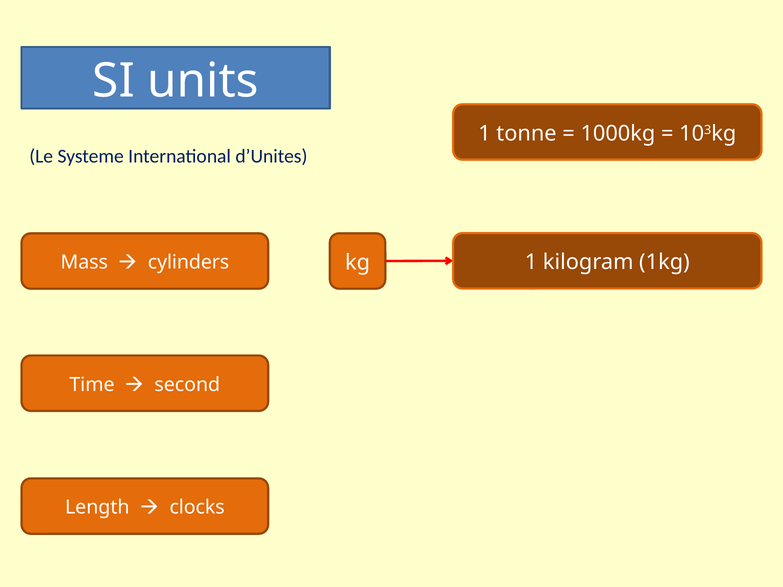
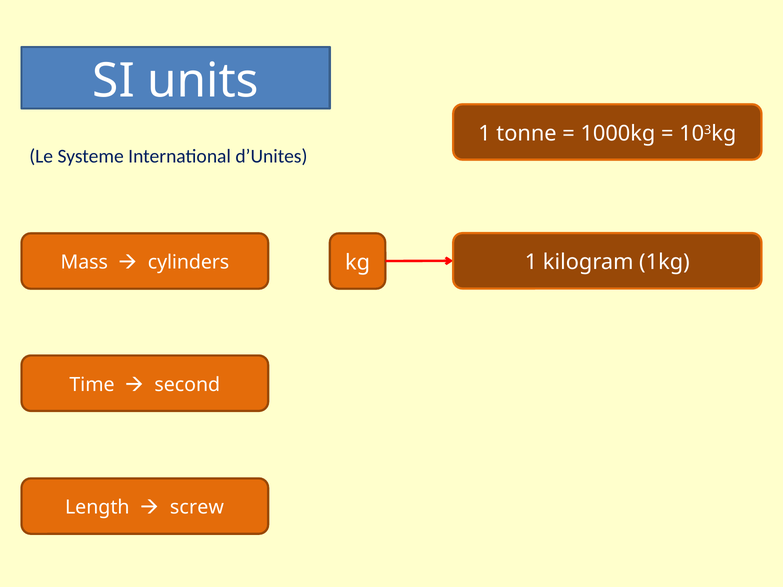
clocks: clocks -> screw (197, 508)
